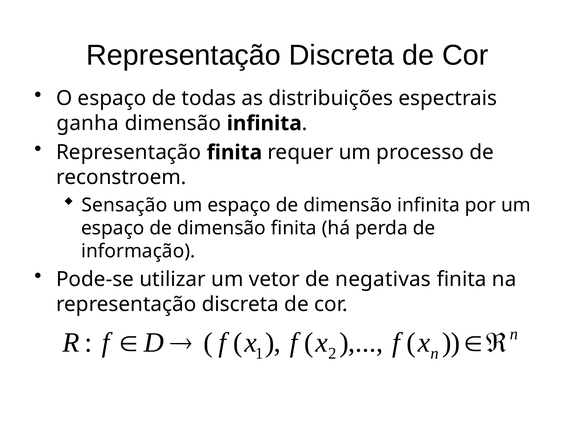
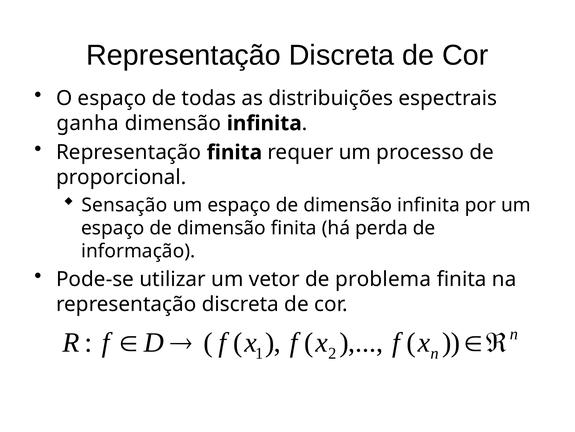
reconstroem: reconstroem -> proporcional (121, 177)
negativas: negativas -> problema (383, 279)
